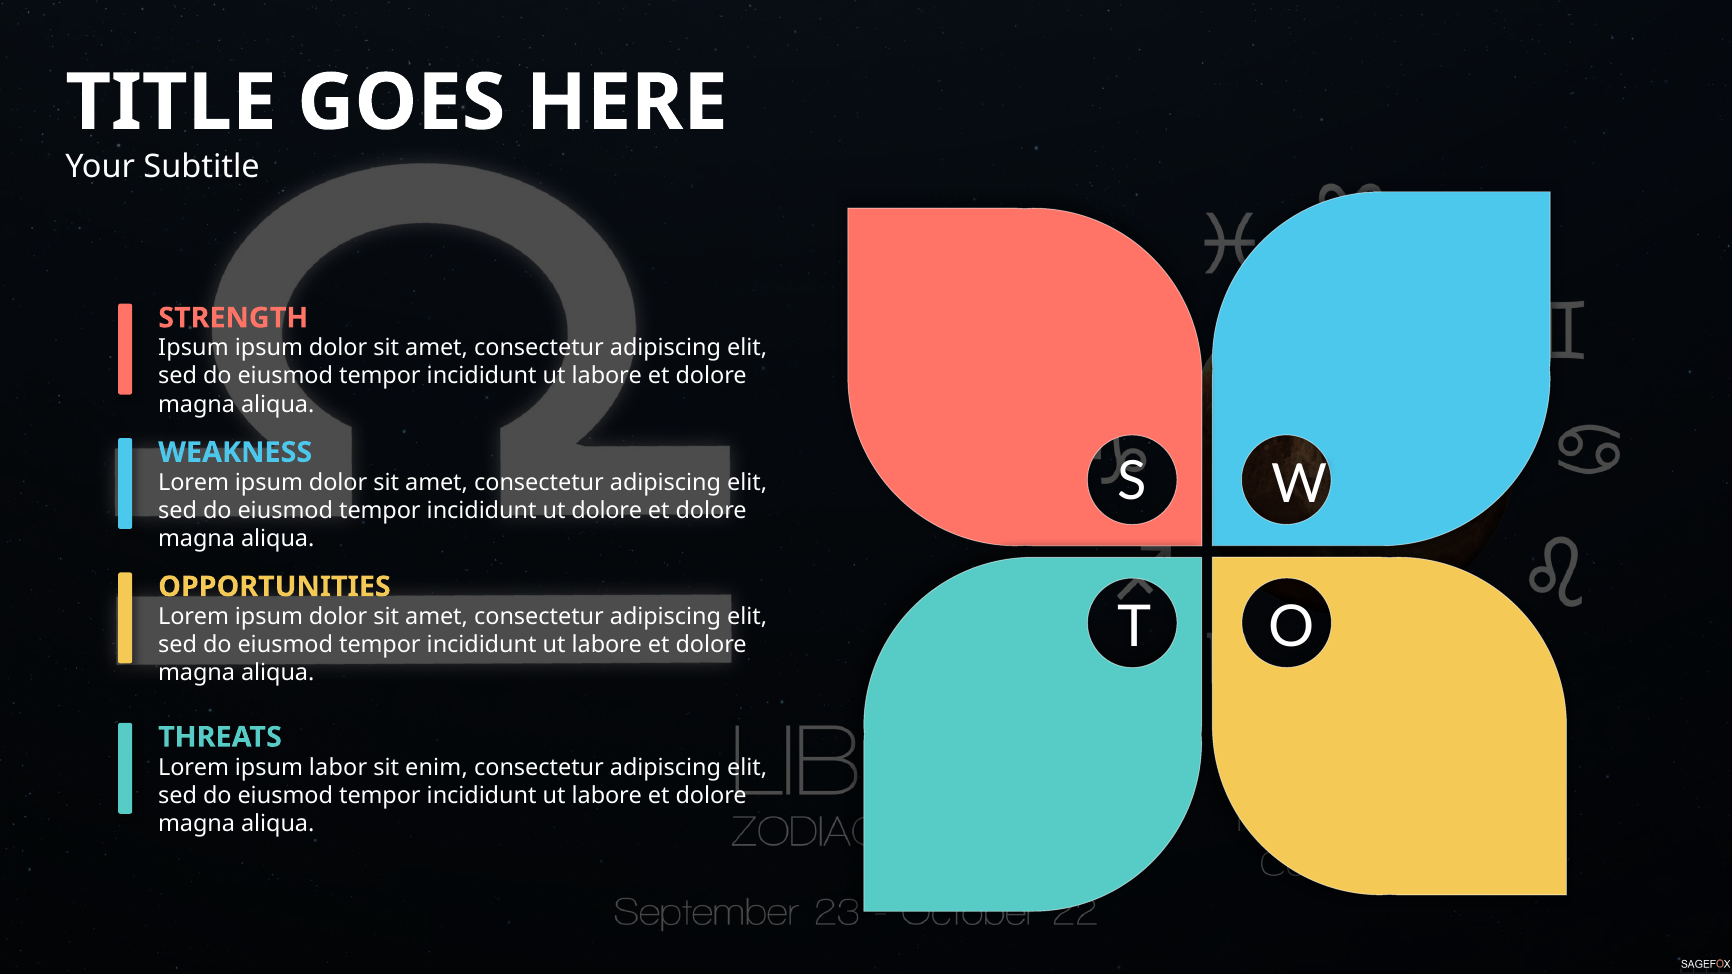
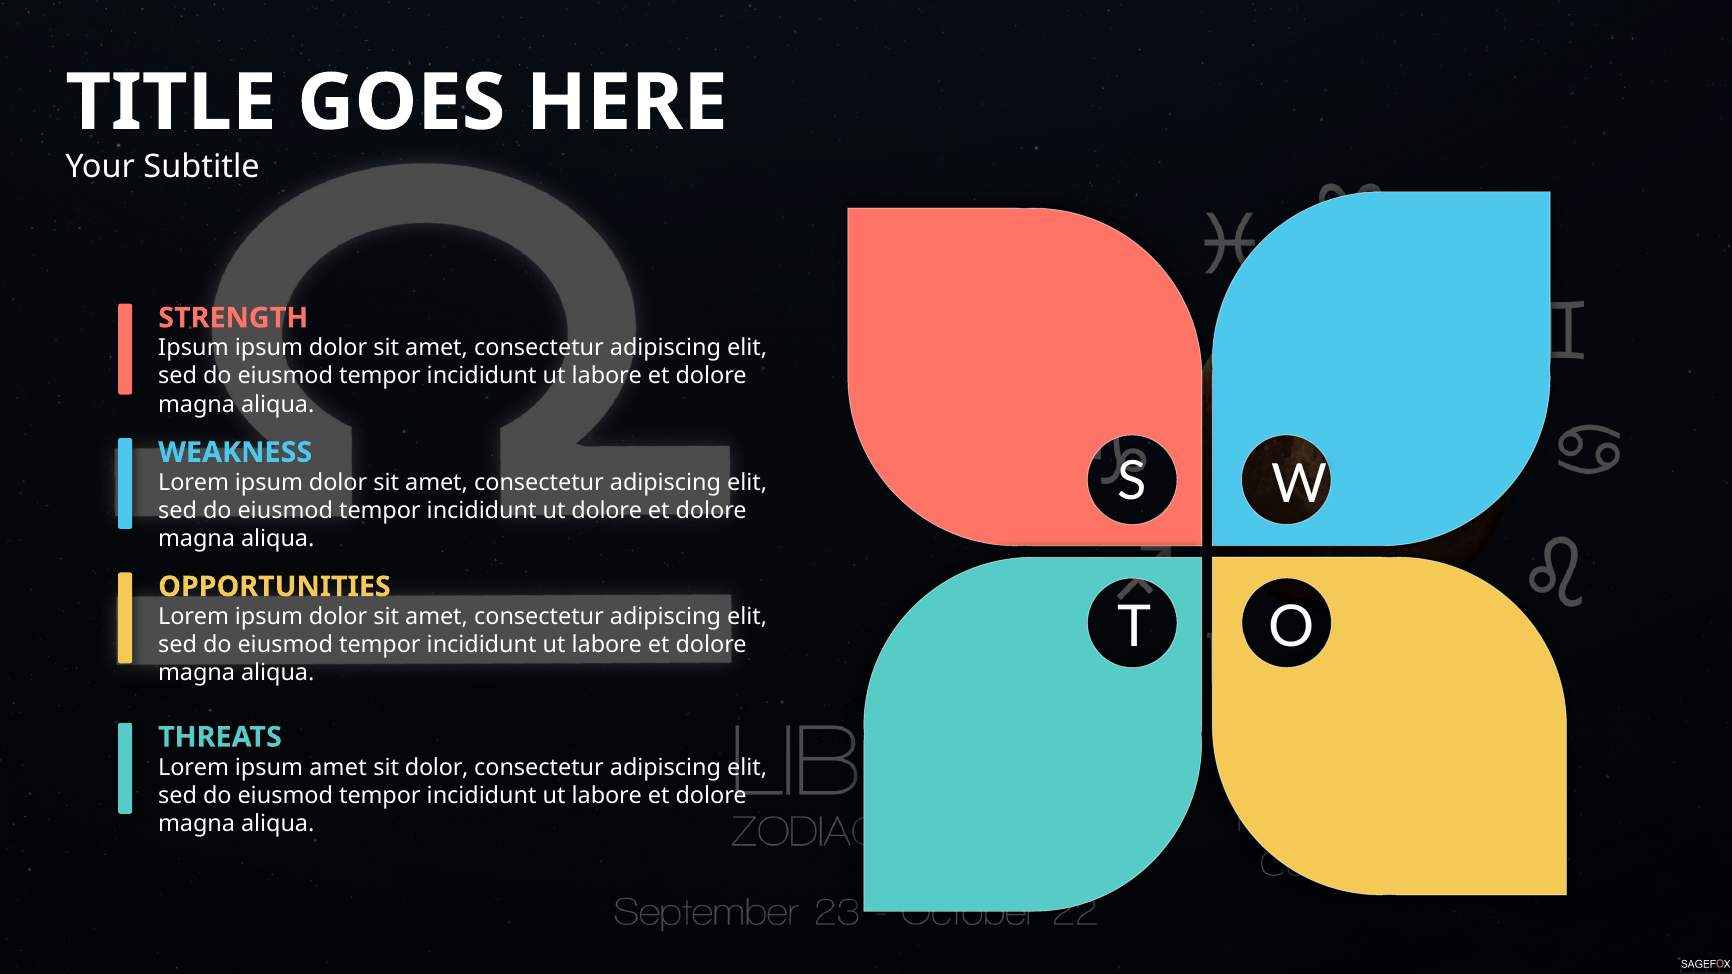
ipsum labor: labor -> amet (338, 767)
sit enim: enim -> dolor (437, 767)
